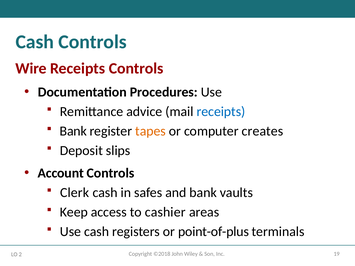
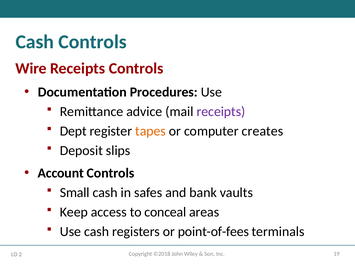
receipts colour: blue -> purple (221, 112)
Bank: Bank -> Dept (73, 131)
Clerk: Clerk -> Small (75, 193)
cashier: cashier -> conceal (165, 212)
point-of-plus: point-of-plus -> point-of-fees (213, 232)
